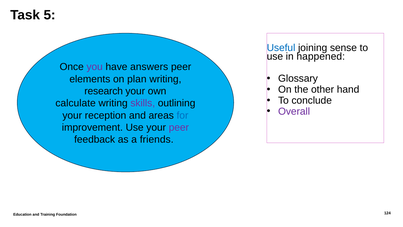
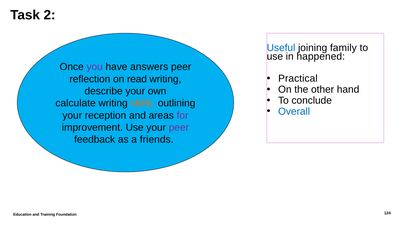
5: 5 -> 2 (50, 15)
sense: sense -> family (343, 48)
Glossary: Glossary -> Practical (298, 79)
elements: elements -> reflection (90, 79)
plan: plan -> read (137, 79)
research: research -> describe (104, 91)
skills colour: purple -> orange (143, 103)
Overall colour: purple -> blue (294, 111)
for colour: blue -> purple (182, 115)
